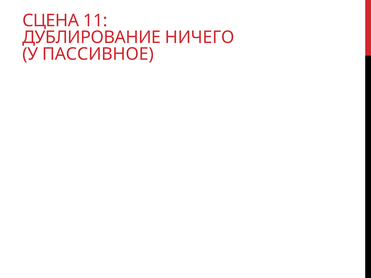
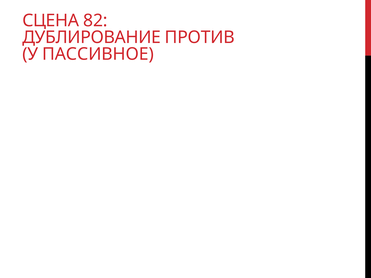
11: 11 -> 82 (95, 21)
НИЧЕГО: НИЧЕГО -> ПРОТИВ (200, 37)
